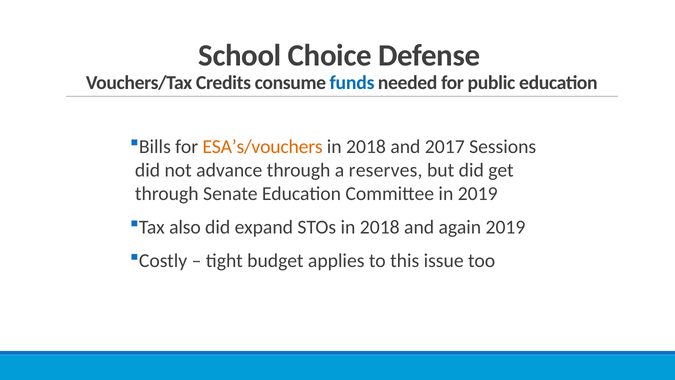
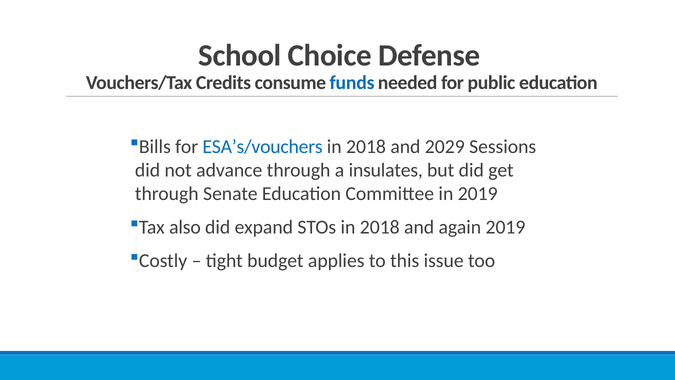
ESA’s/vouchers colour: orange -> blue (263, 146)
2017: 2017 -> 2029 (445, 146)
reserves: reserves -> insulates (386, 170)
